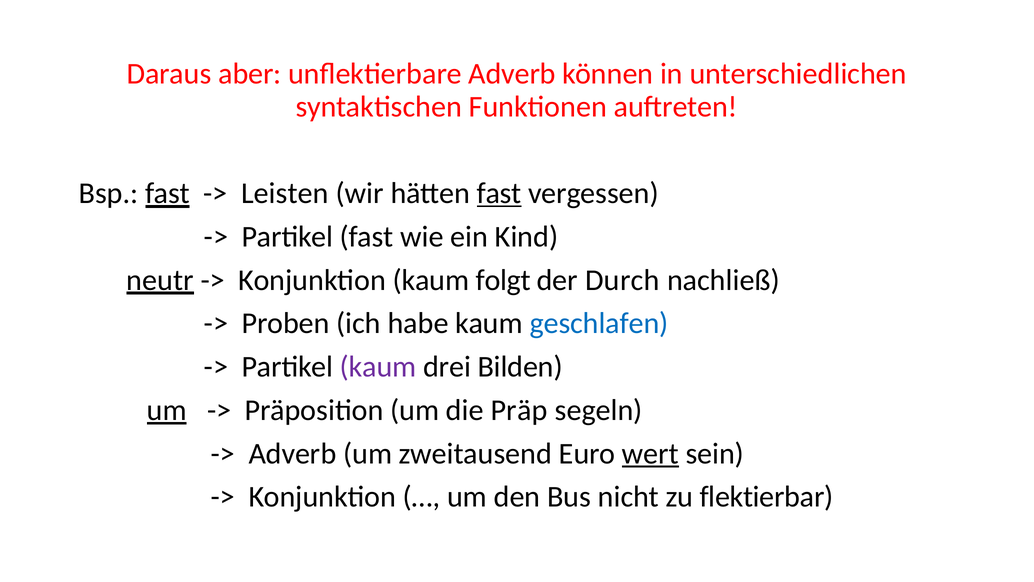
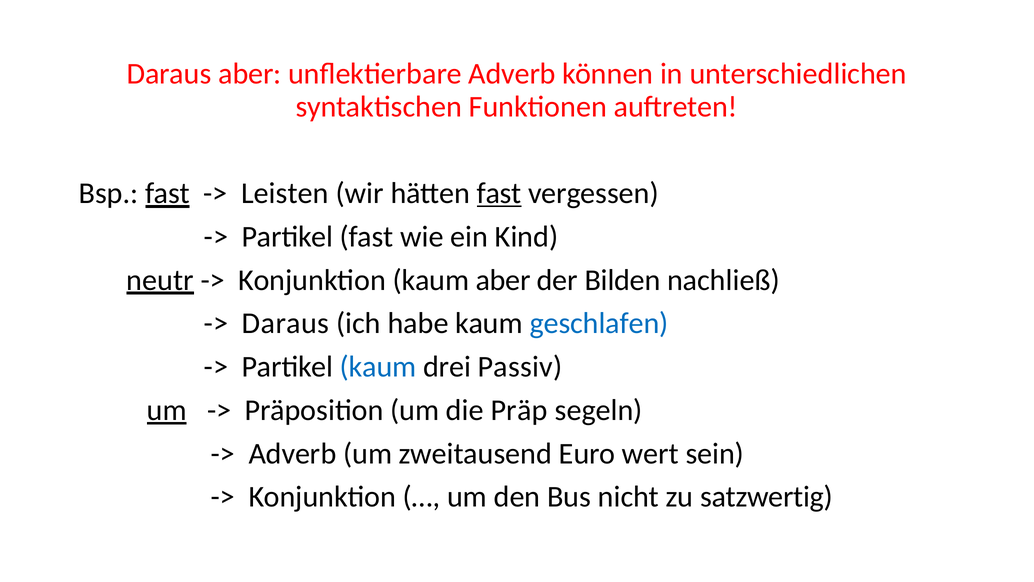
kaum folgt: folgt -> aber (503, 280)
Durch: Durch -> Bilden (623, 280)
Proben: Proben -> Daraus (285, 323)
kaum colour: purple -> blue (378, 367)
Bilden: Bilden -> Passiv (520, 367)
wert underline: present -> none (650, 453)
flektierbar: flektierbar -> satzwertig (766, 497)
